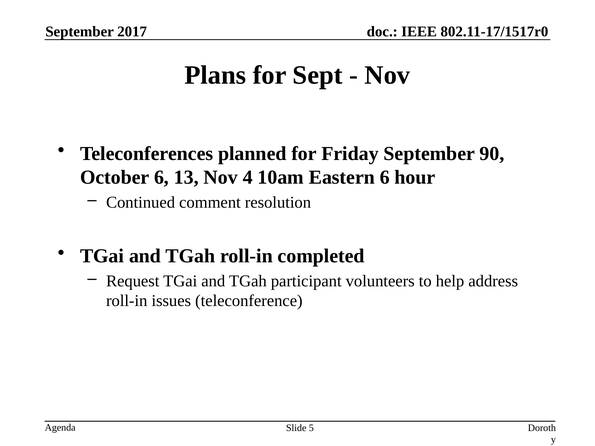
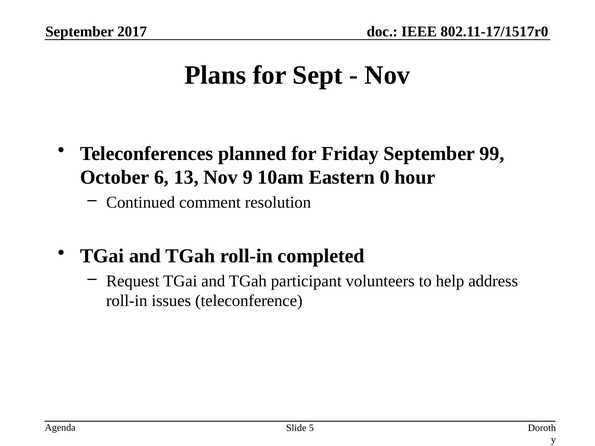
90: 90 -> 99 (492, 154)
4: 4 -> 9 (248, 178)
Eastern 6: 6 -> 0 (385, 178)
